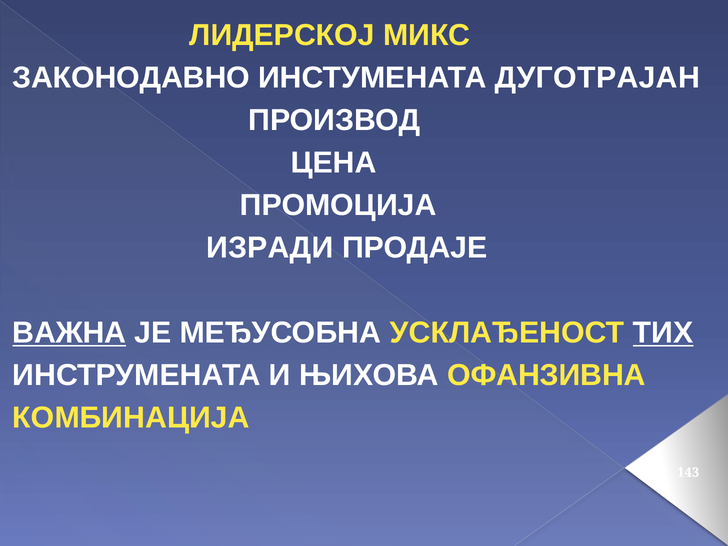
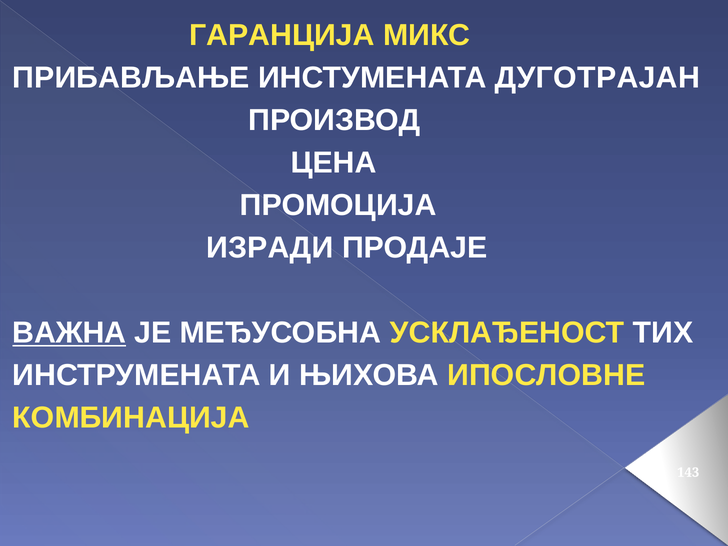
ЛИДЕРСКОЈ: ЛИДЕРСКОЈ -> ГАРАНЦИЈА (282, 35)
ЗАКОНОДАВНО: ЗАКОНОДАВНО -> ПРИБАВЉАЊЕ (131, 78)
ТИХ underline: present -> none (663, 333)
ОФАНЗИВНА: ОФАНЗИВНА -> ИПОСЛОВНЕ (546, 375)
